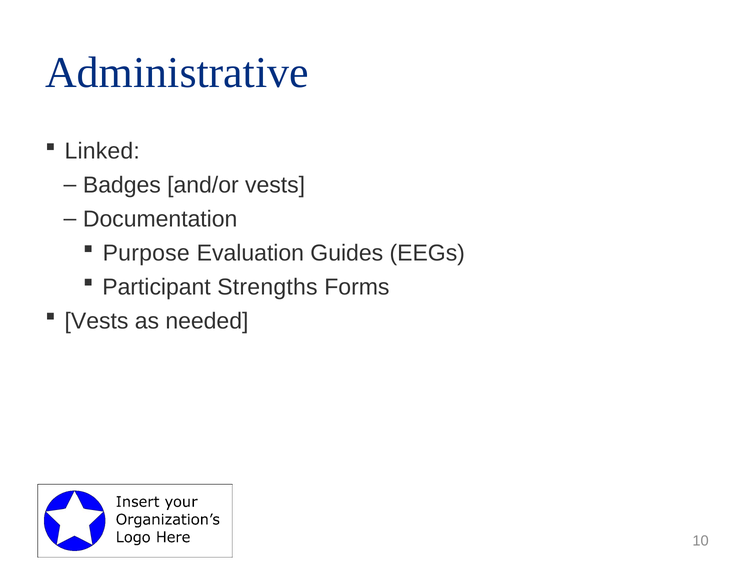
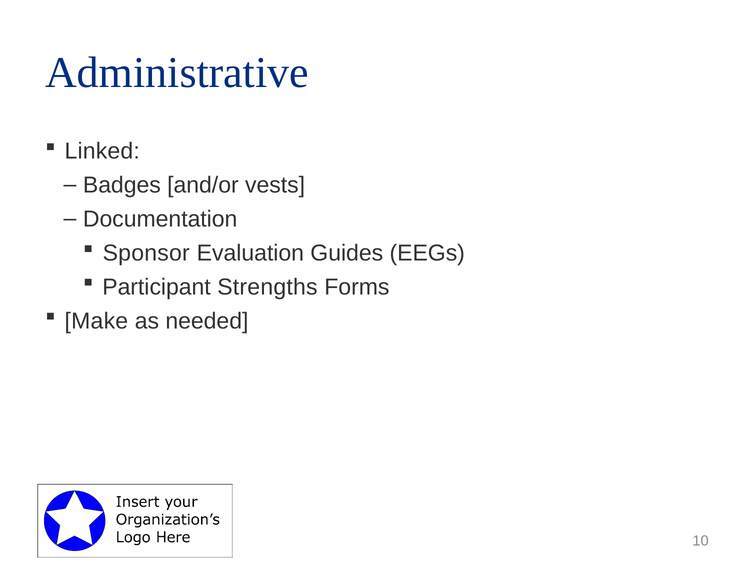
Purpose: Purpose -> Sponsor (146, 253)
Vests: Vests -> Make (96, 321)
